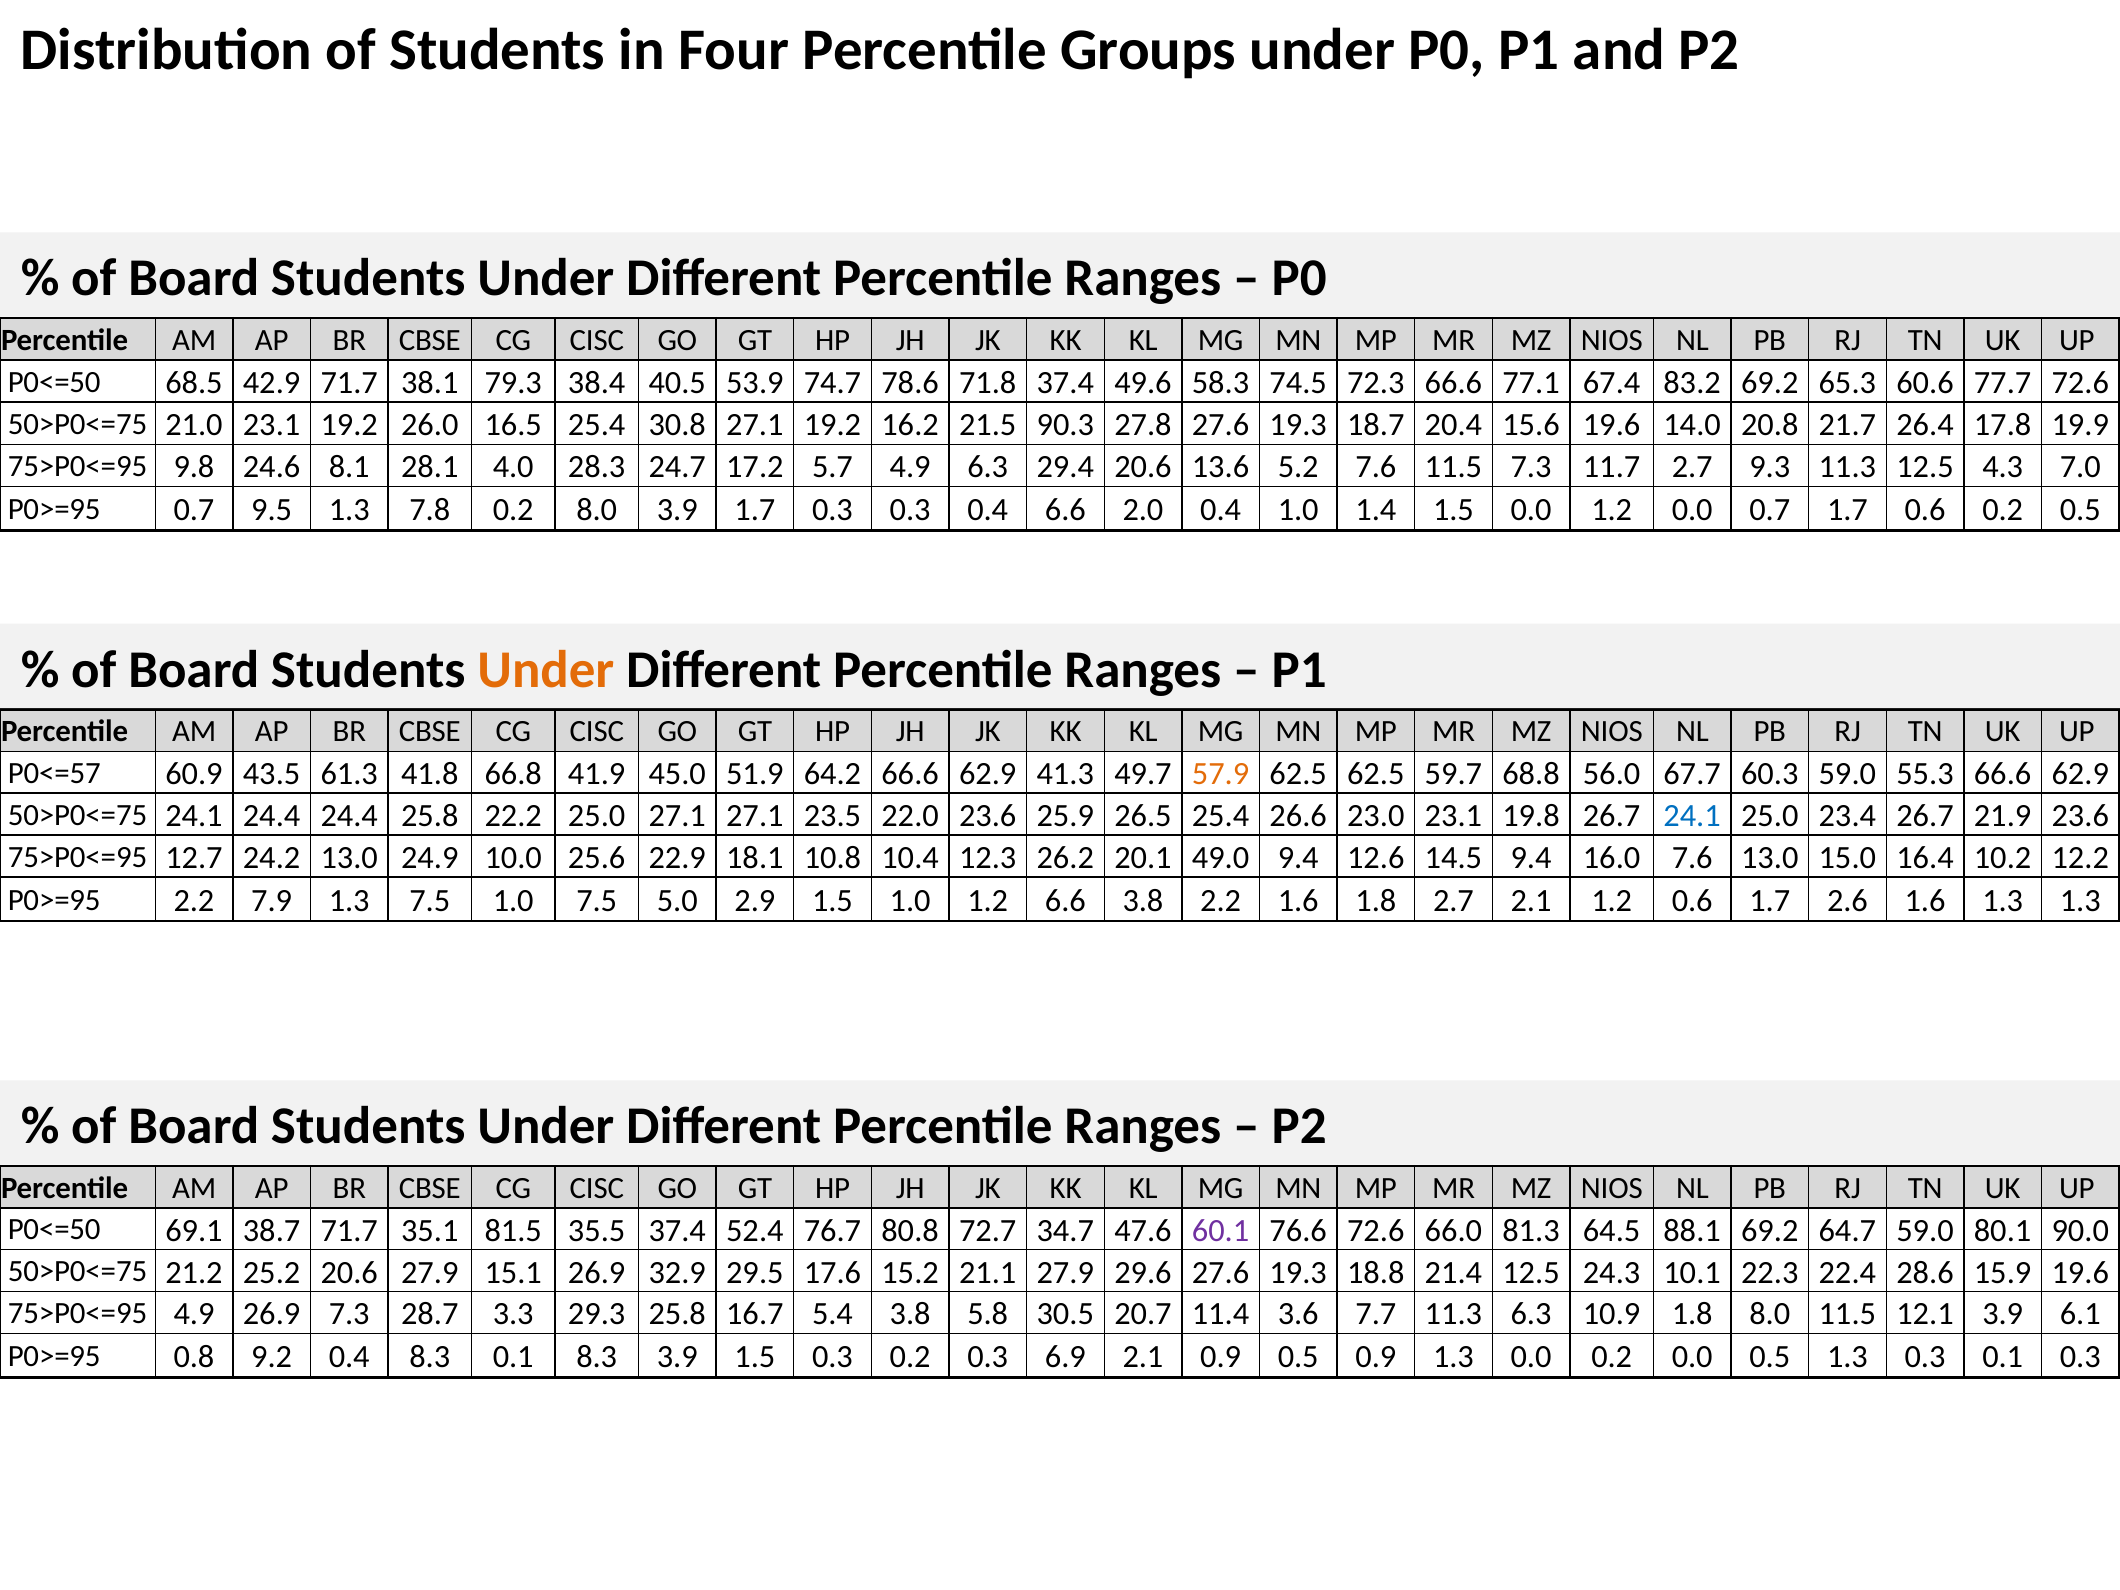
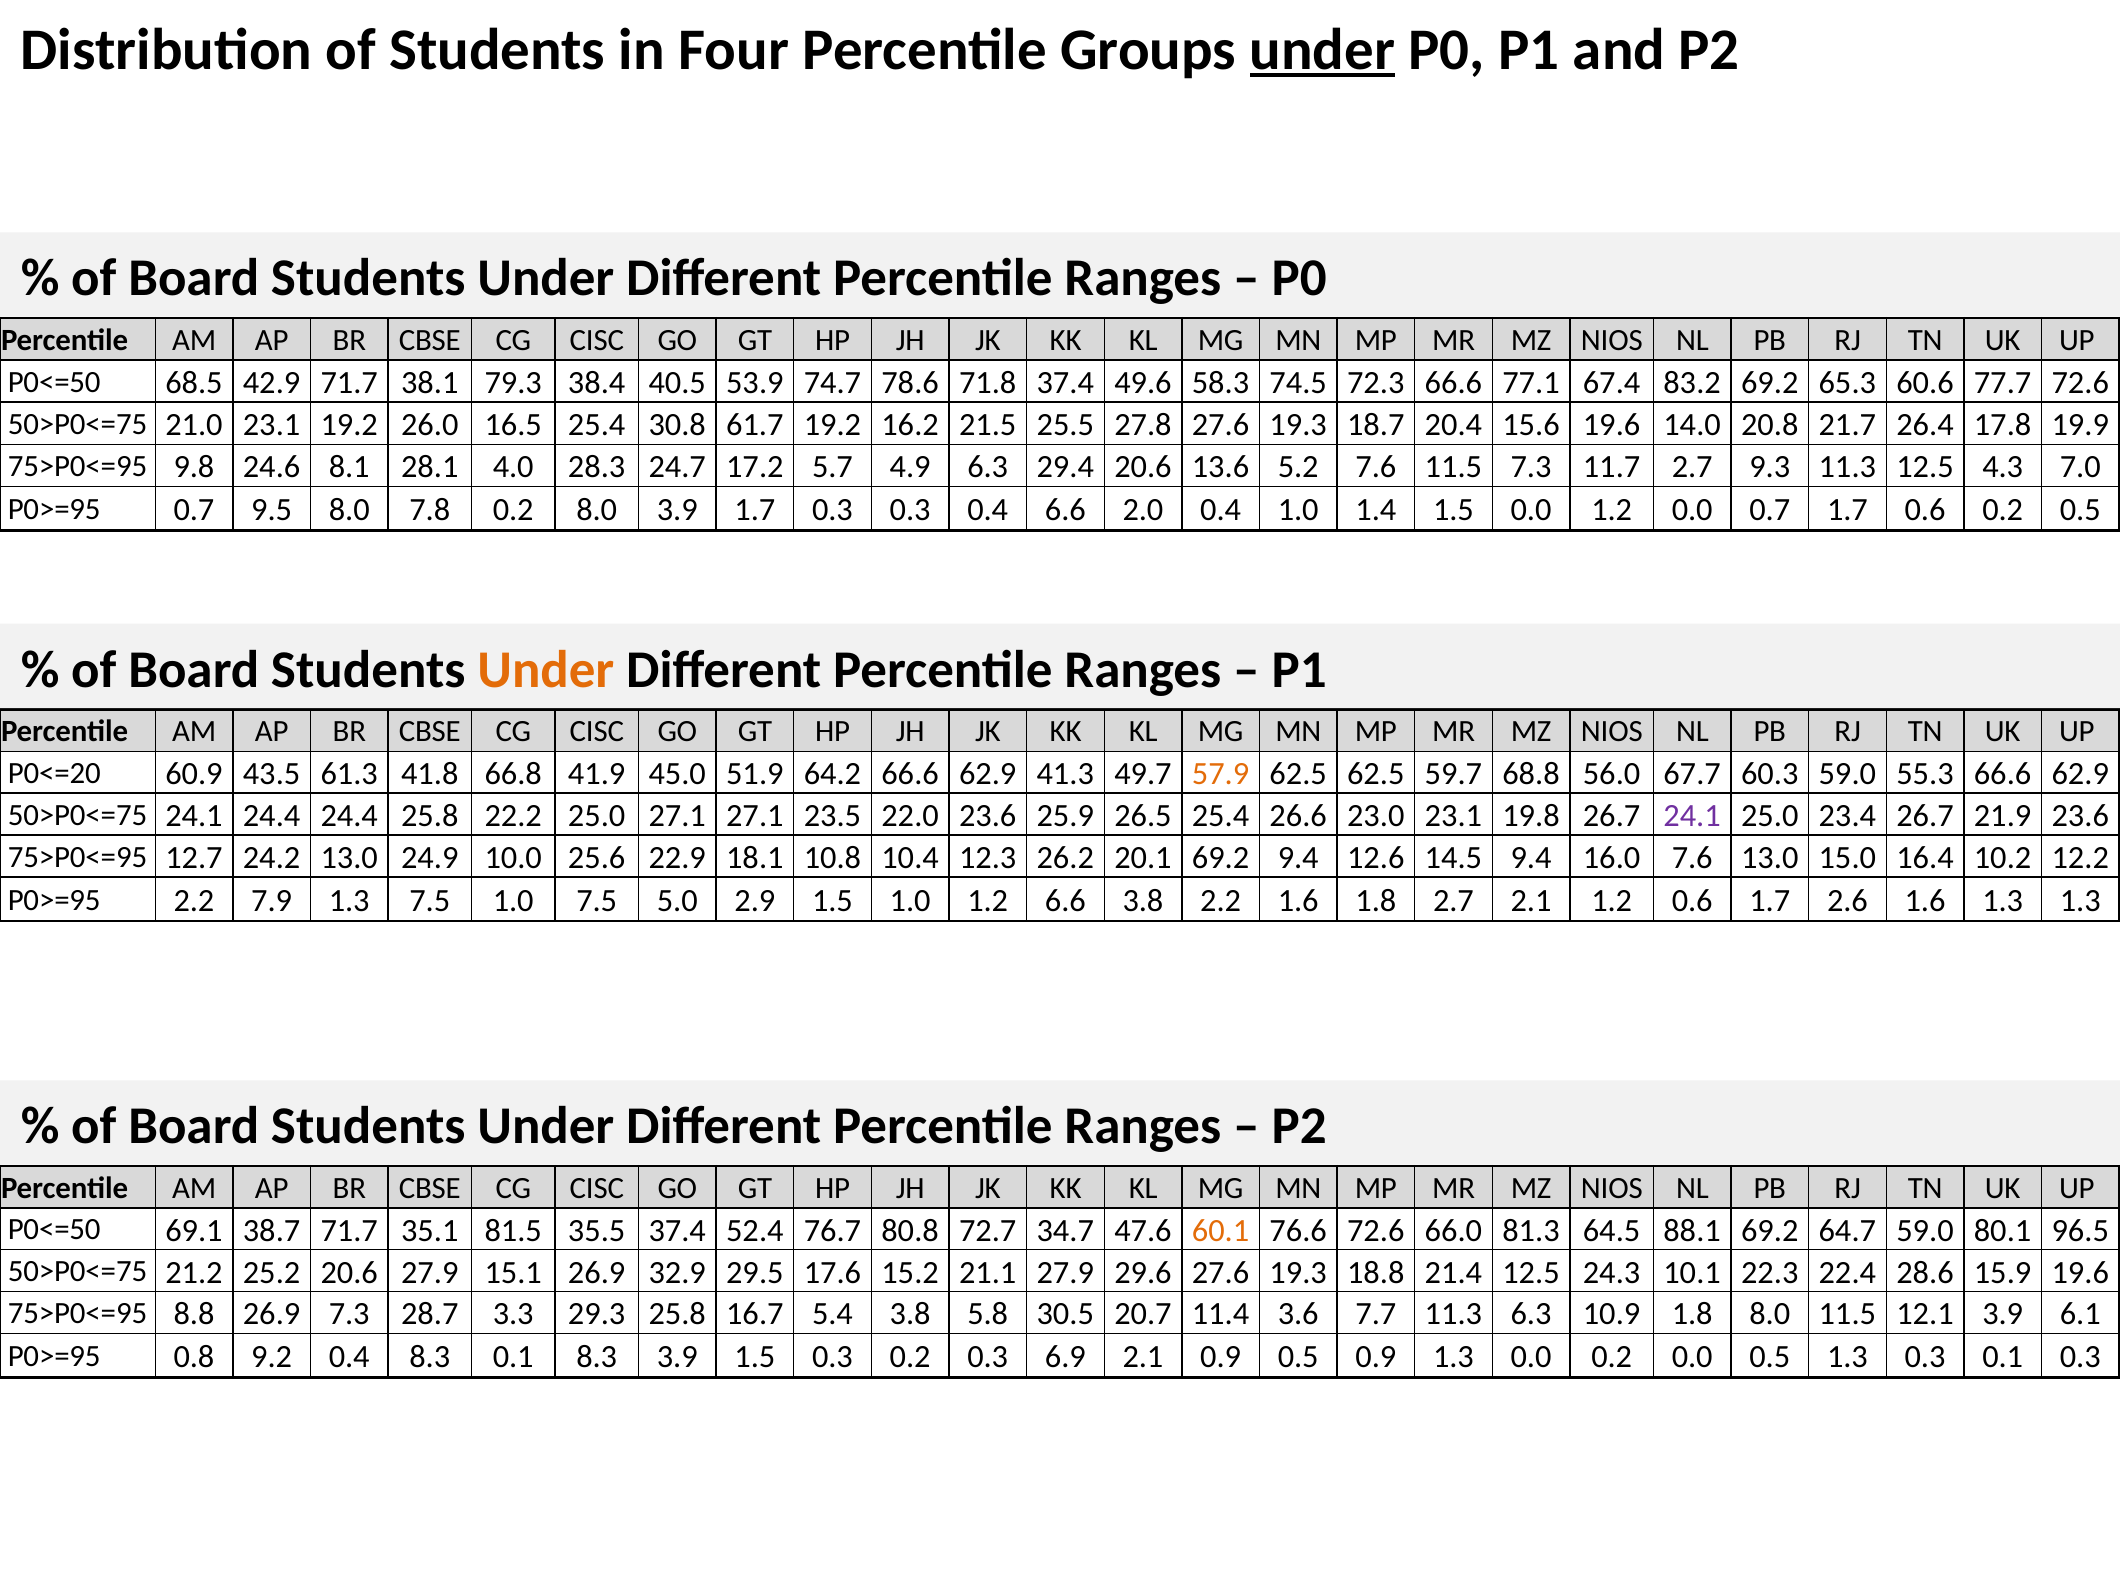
under underline: none -> present (1322, 50)
30.8 27.1: 27.1 -> 61.7 (755, 425)
90.3: 90.3 -> 25.5 (1065, 425)
9.5 1.3: 1.3 -> 8.0 (349, 510)
P0<=57: P0<=57 -> P0<=20 (54, 773)
24.1 colour: blue -> purple (1692, 816)
20.1 49.0: 49.0 -> 69.2 (1221, 858)
60.1 colour: purple -> orange (1221, 1230)
90.0: 90.0 -> 96.5 (2080, 1230)
75>P0<=95 4.9: 4.9 -> 8.8 (194, 1314)
